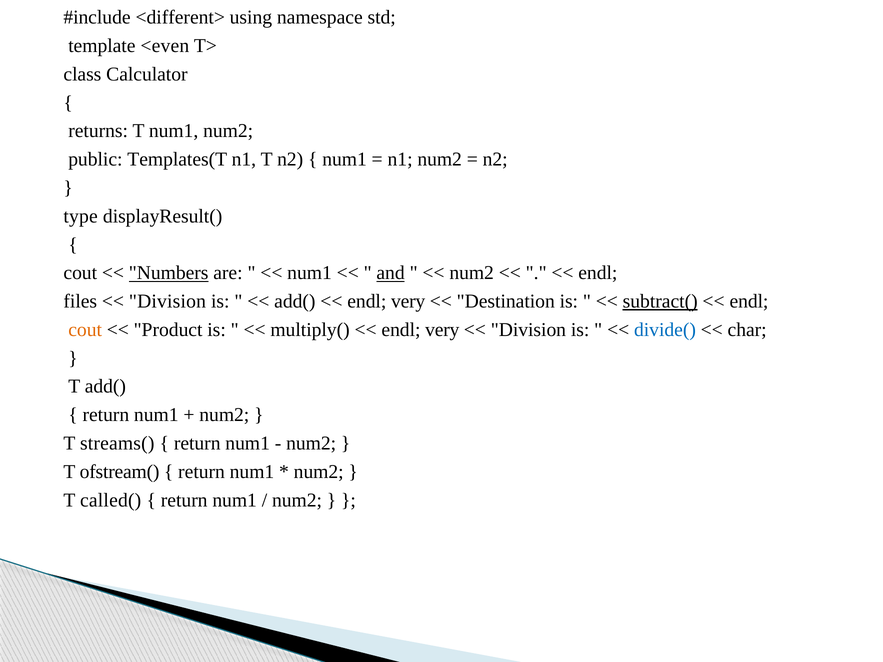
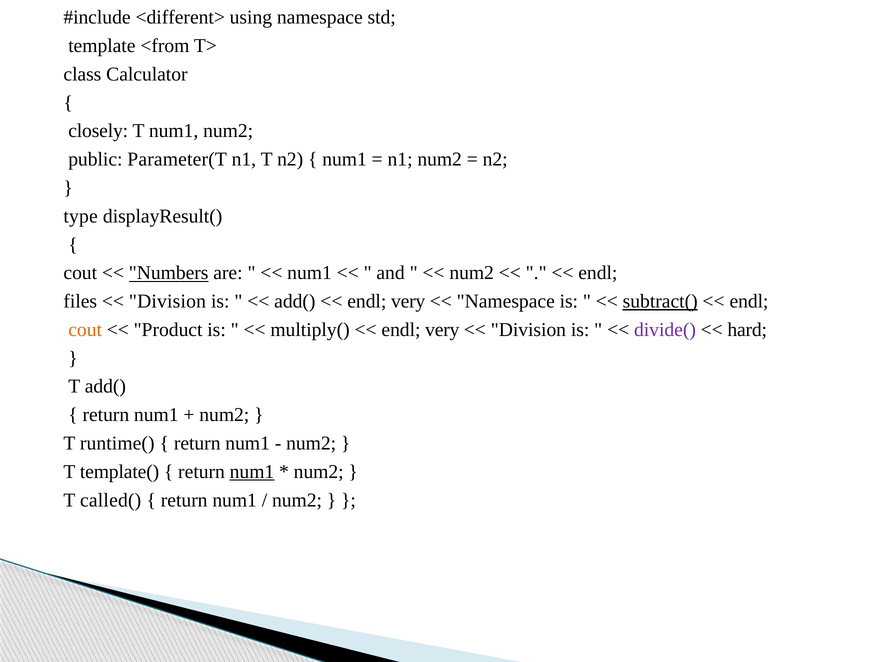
<even: <even -> <from (165, 46)
returns: returns -> closely (98, 131)
Templates(T: Templates(T -> Parameter(T (177, 159)
and underline: present -> none (391, 273)
Destination: Destination -> Namespace (506, 301)
divide( colour: blue -> purple (665, 330)
char: char -> hard (747, 330)
streams(: streams( -> runtime( (117, 443)
ofstream(: ofstream( -> template( (120, 472)
num1 underline: none -> present (252, 472)
